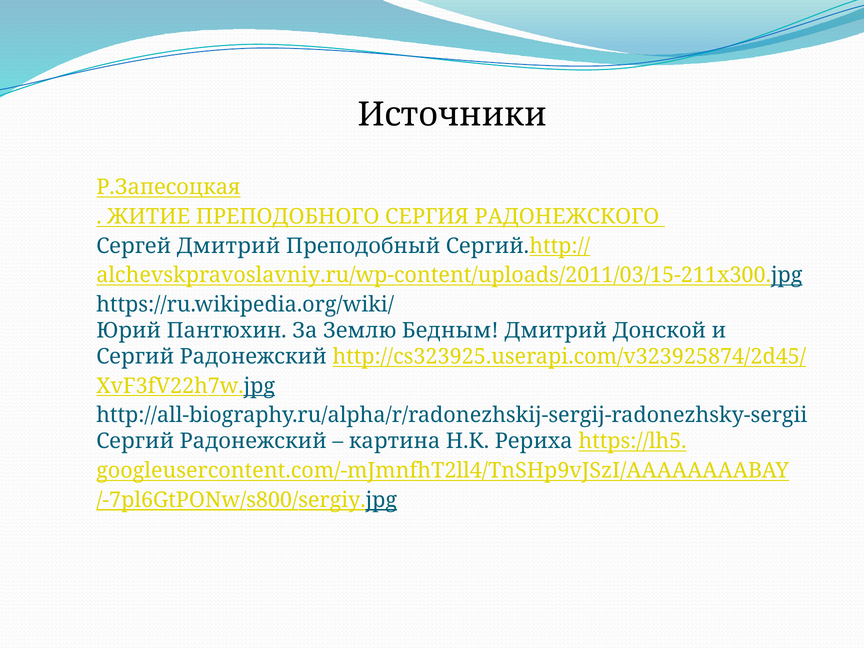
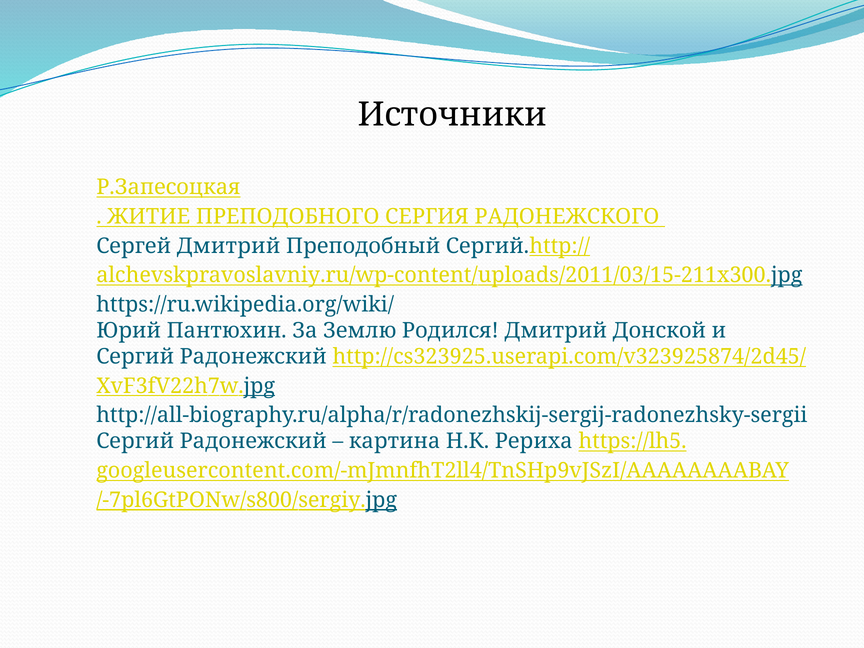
Бедным: Бедным -> Родился (450, 331)
